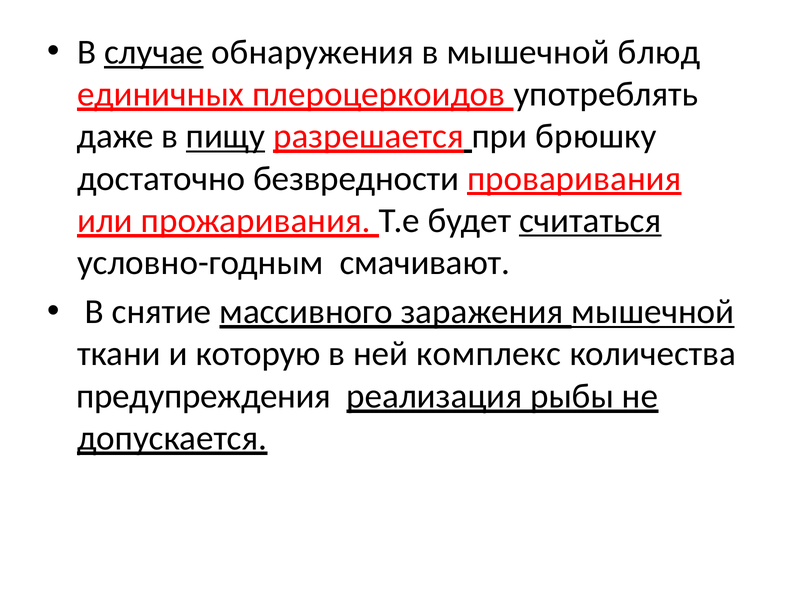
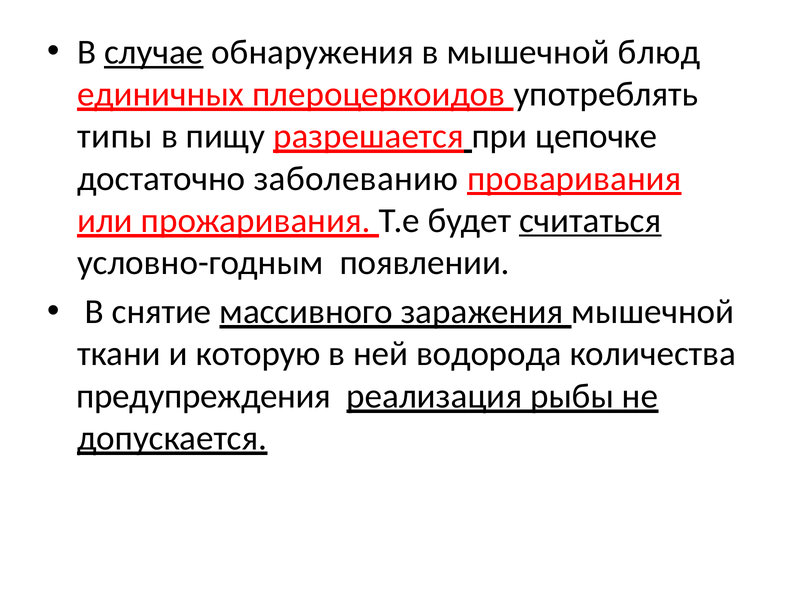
даже: даже -> типы (115, 136)
пищу underline: present -> none (225, 136)
брюшку: брюшку -> цепочке (596, 136)
безвредности: безвредности -> заболеванию (356, 179)
смачивают: смачивают -> появлении (425, 263)
мышечной underline: present -> none (653, 312)
комплекс: комплекс -> водорода (489, 354)
